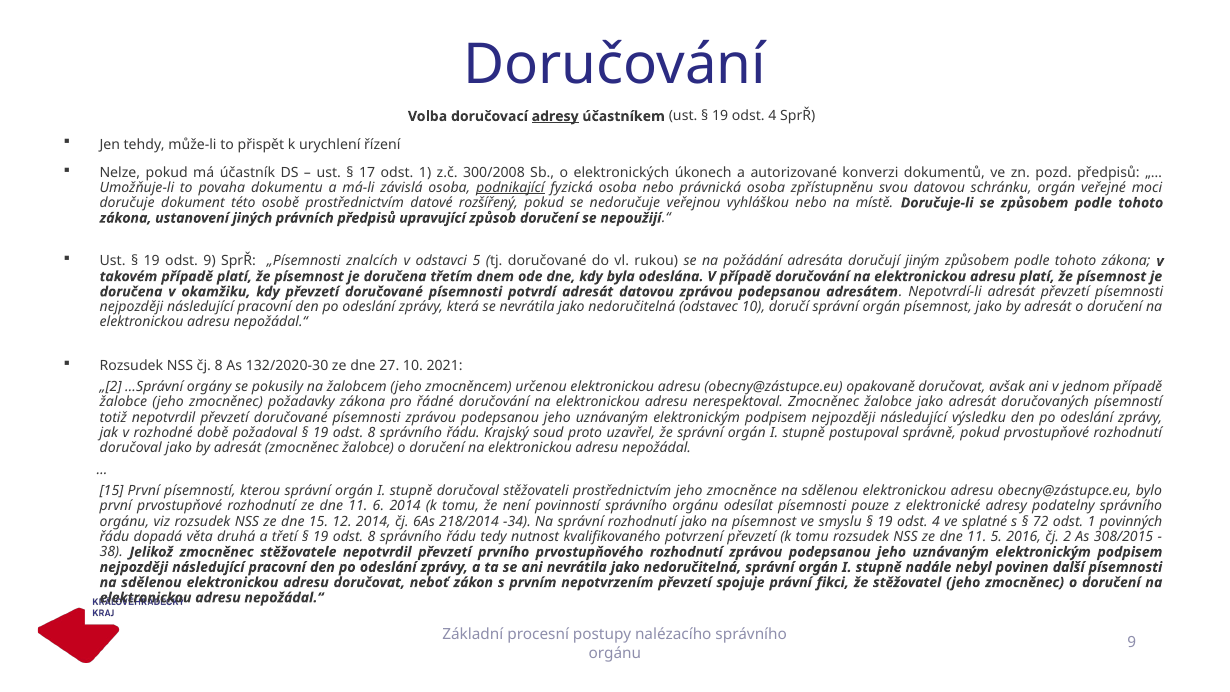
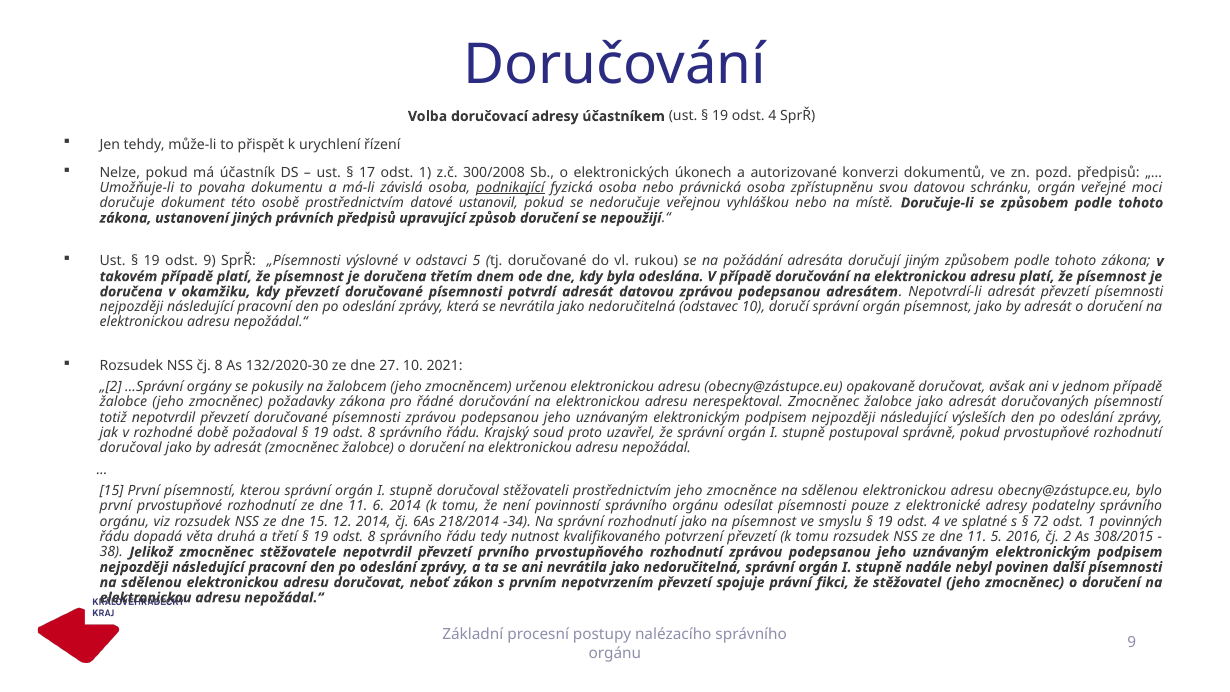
adresy underline: present -> none (555, 116)
rozšířený: rozšířený -> ustanovil (488, 203)
znalcích: znalcích -> výslovné (372, 261)
výsledku: výsledku -> výsleších (979, 417)
